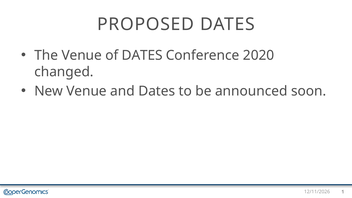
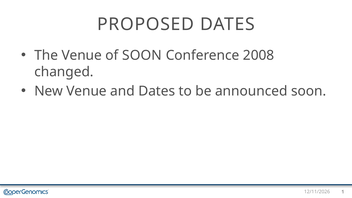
of DATES: DATES -> SOON (142, 55)
2020: 2020 -> 2008 (259, 55)
